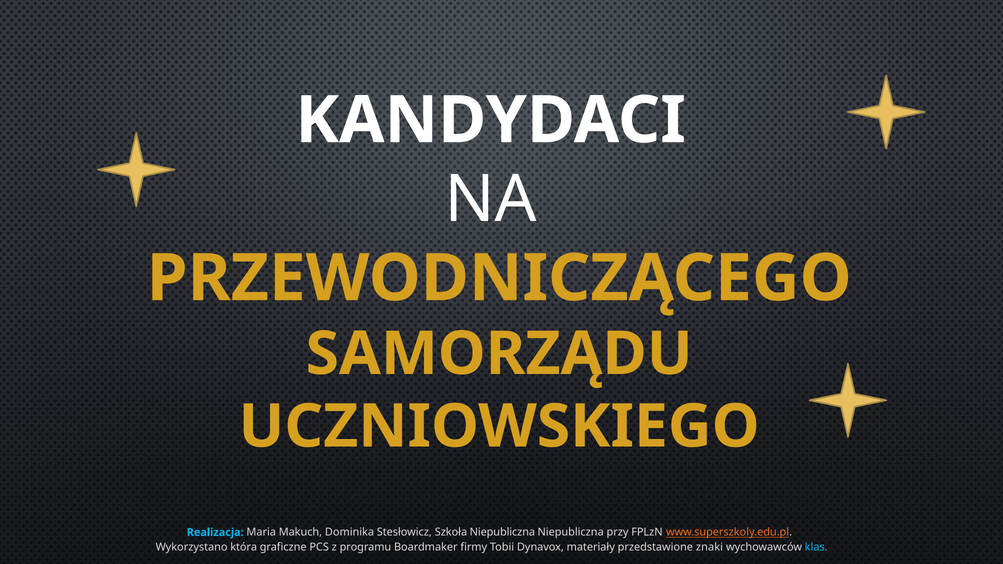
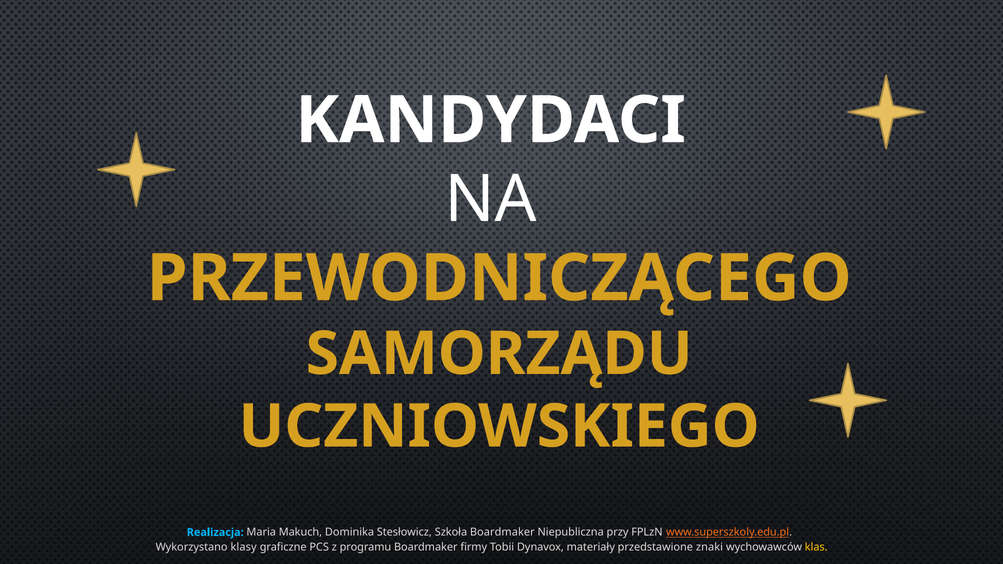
Szkoła Niepubliczna: Niepubliczna -> Boardmaker (502, 532)
która: która -> klasy (244, 547)
klas colour: light blue -> yellow (816, 547)
